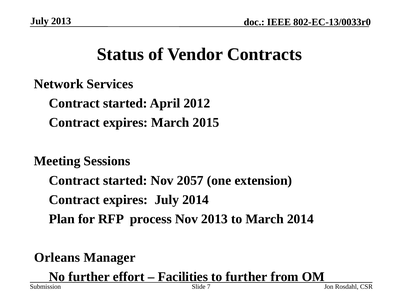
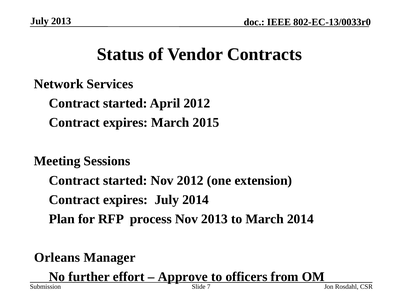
Nov 2057: 2057 -> 2012 (190, 181)
Facilities: Facilities -> Approve (183, 277)
to further: further -> officers (246, 277)
